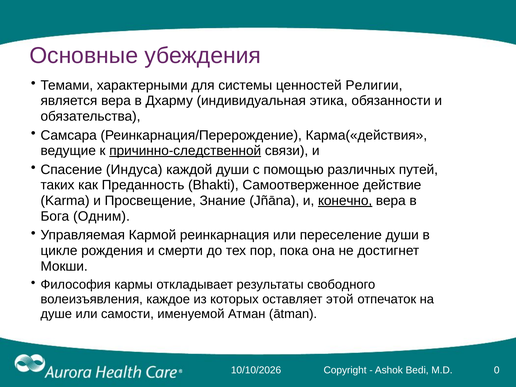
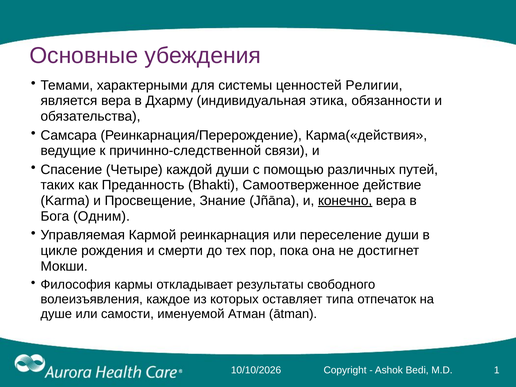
причинно-следственной underline: present -> none (185, 151)
Индуса: Индуса -> Четыре (134, 170)
этой: этой -> типа (340, 299)
0: 0 -> 1 (497, 370)
